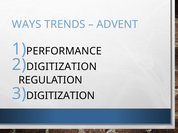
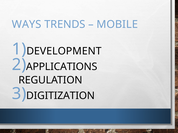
ADVENT: ADVENT -> MOBILE (117, 24)
PERFORMANCE: PERFORMANCE -> DEVELOPMENT (64, 51)
DIGITIZATION: DIGITIZATION -> APPLICATIONS (62, 67)
